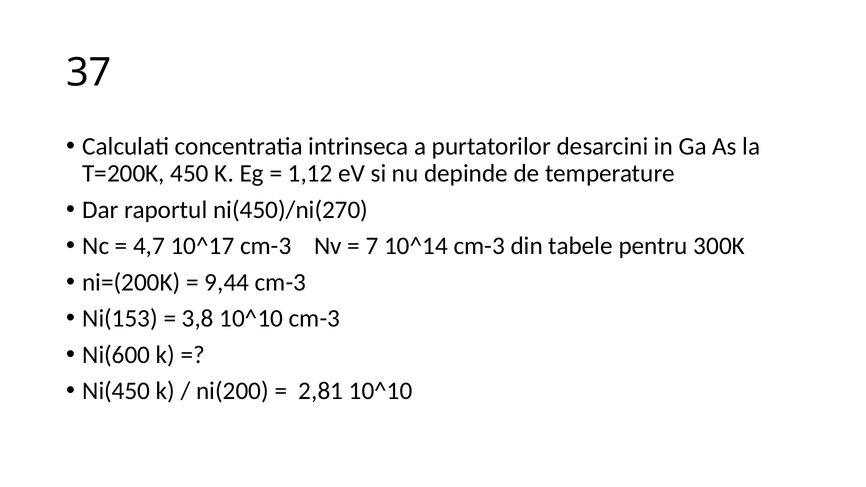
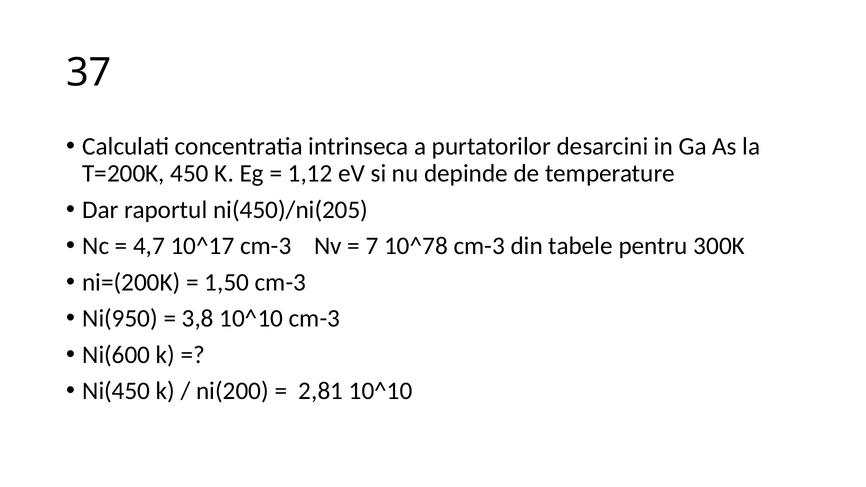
ni(450)/ni(270: ni(450)/ni(270 -> ni(450)/ni(205 (291, 210)
10^14: 10^14 -> 10^78 (416, 246)
9,44: 9,44 -> 1,50 (227, 282)
Ni(153: Ni(153 -> Ni(950 (120, 319)
